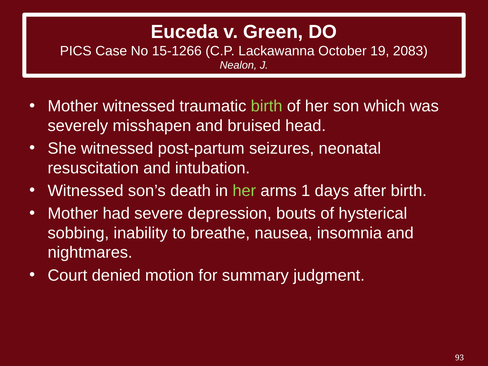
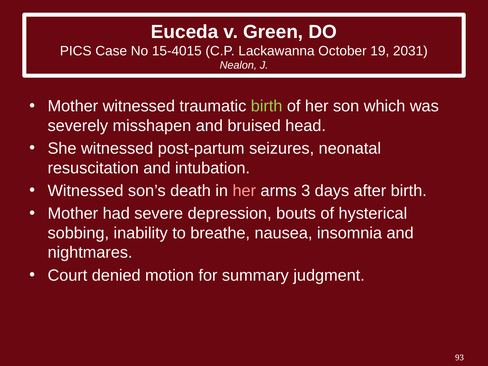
15-1266: 15-1266 -> 15-4015 (177, 51)
2083: 2083 -> 2031 (410, 51)
her colour: light green -> pink (244, 191)
1: 1 -> 3 (306, 191)
